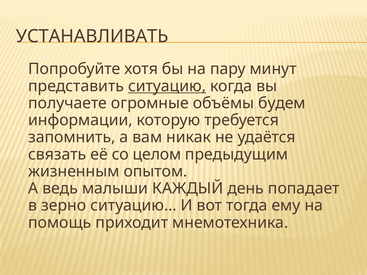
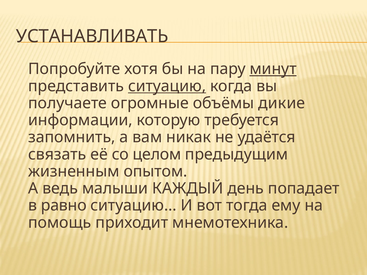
минут underline: none -> present (273, 69)
будем: будем -> дикие (282, 103)
зерно: зерно -> равно (64, 206)
